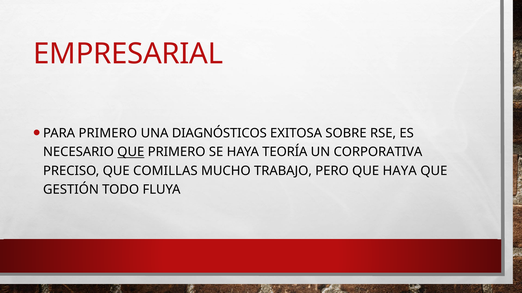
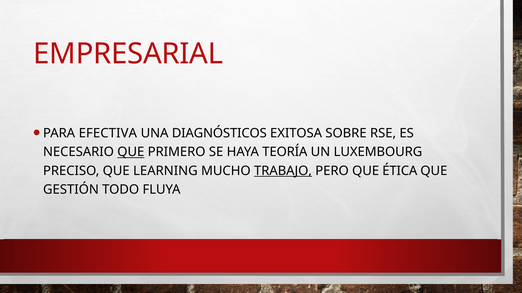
PARA PRIMERO: PRIMERO -> EFECTIVA (108, 134)
CORPORATIVA: CORPORATIVA -> LUXEMBOURG (378, 152)
COMILLAS: COMILLAS -> LEARNING (165, 171)
TRABAJO underline: none -> present (283, 171)
QUE HAYA: HAYA -> ÉTICA (400, 171)
